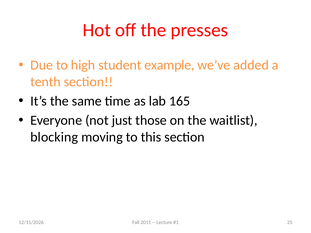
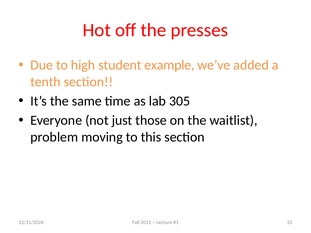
165: 165 -> 305 (180, 101)
blocking: blocking -> problem (54, 137)
